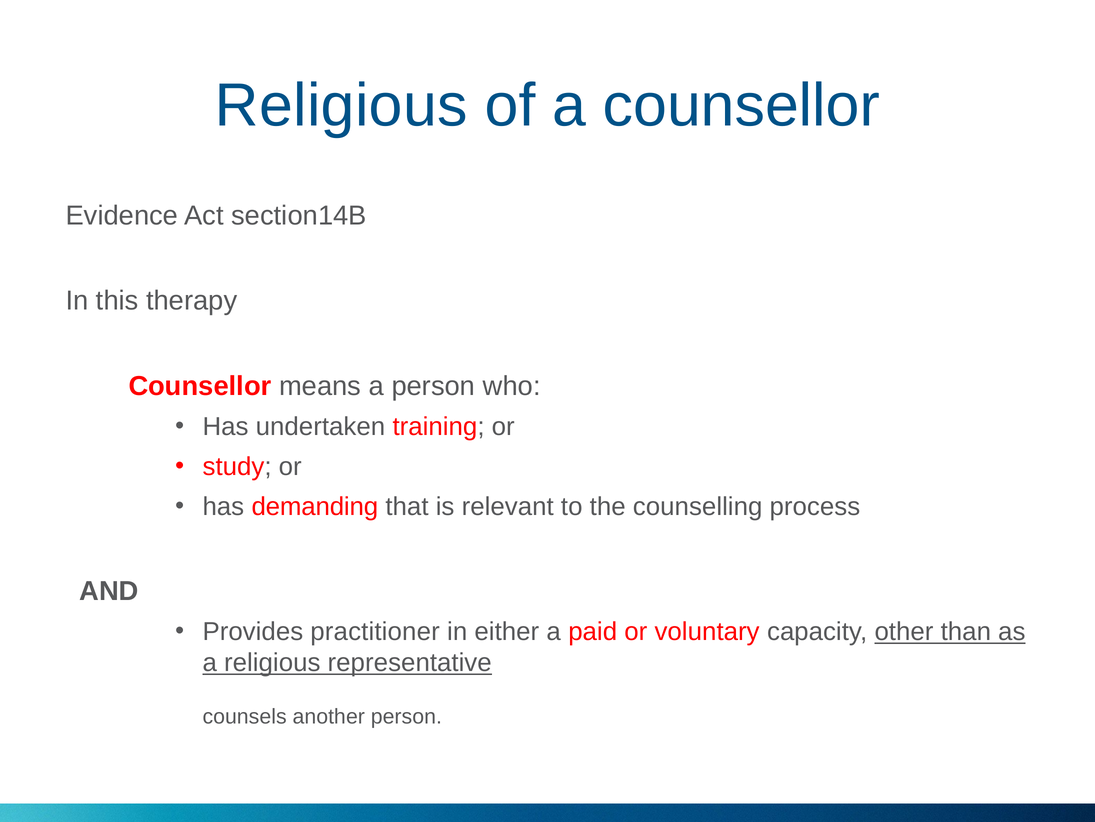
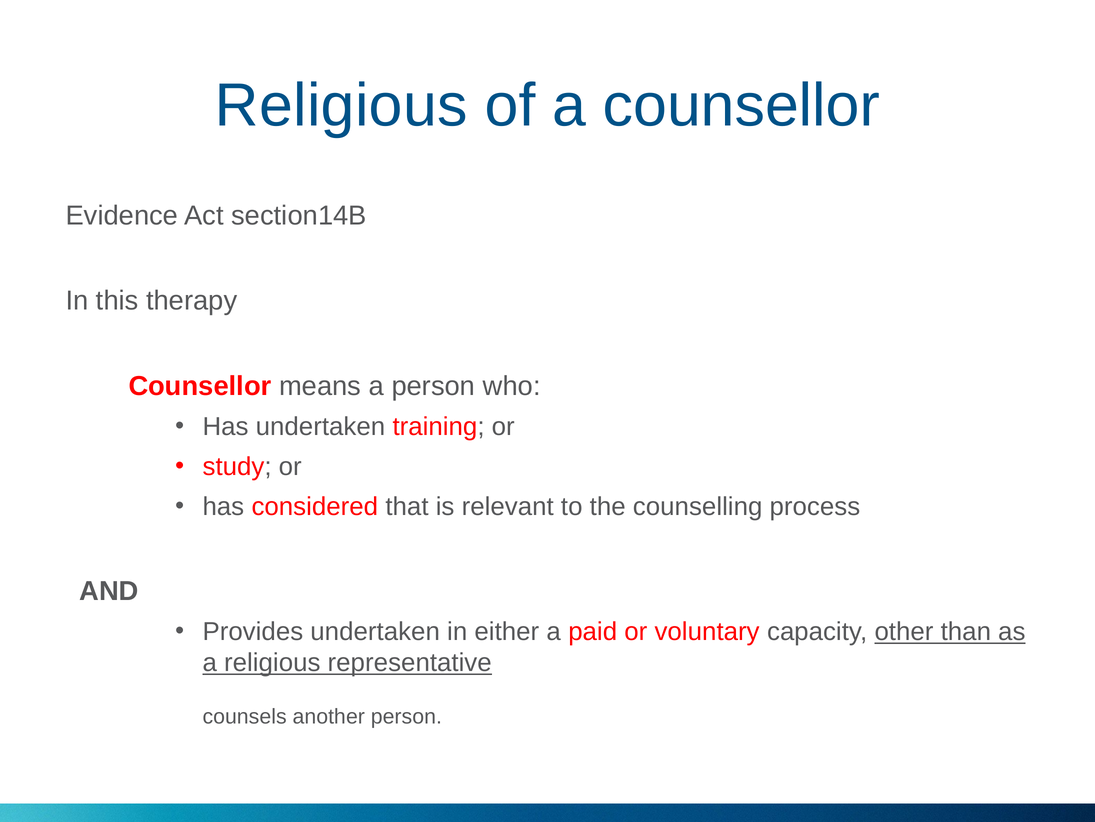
demanding: demanding -> considered (315, 506)
Provides practitioner: practitioner -> undertaken (375, 631)
